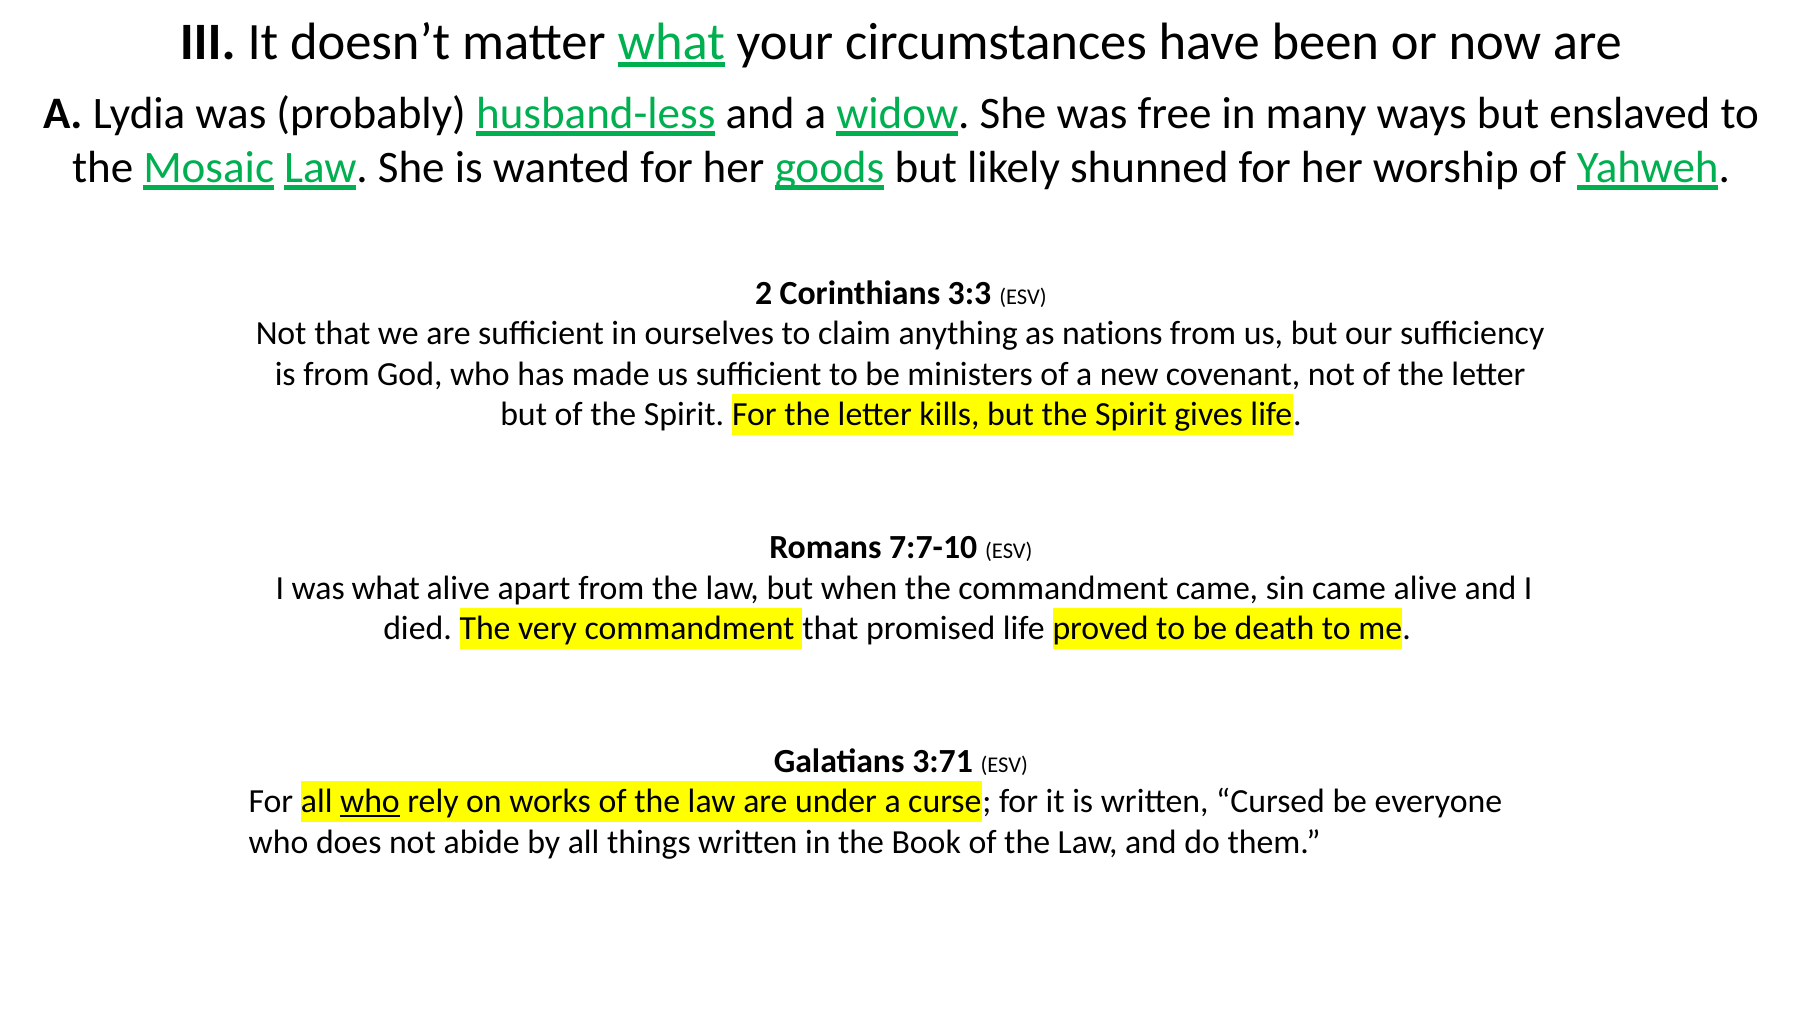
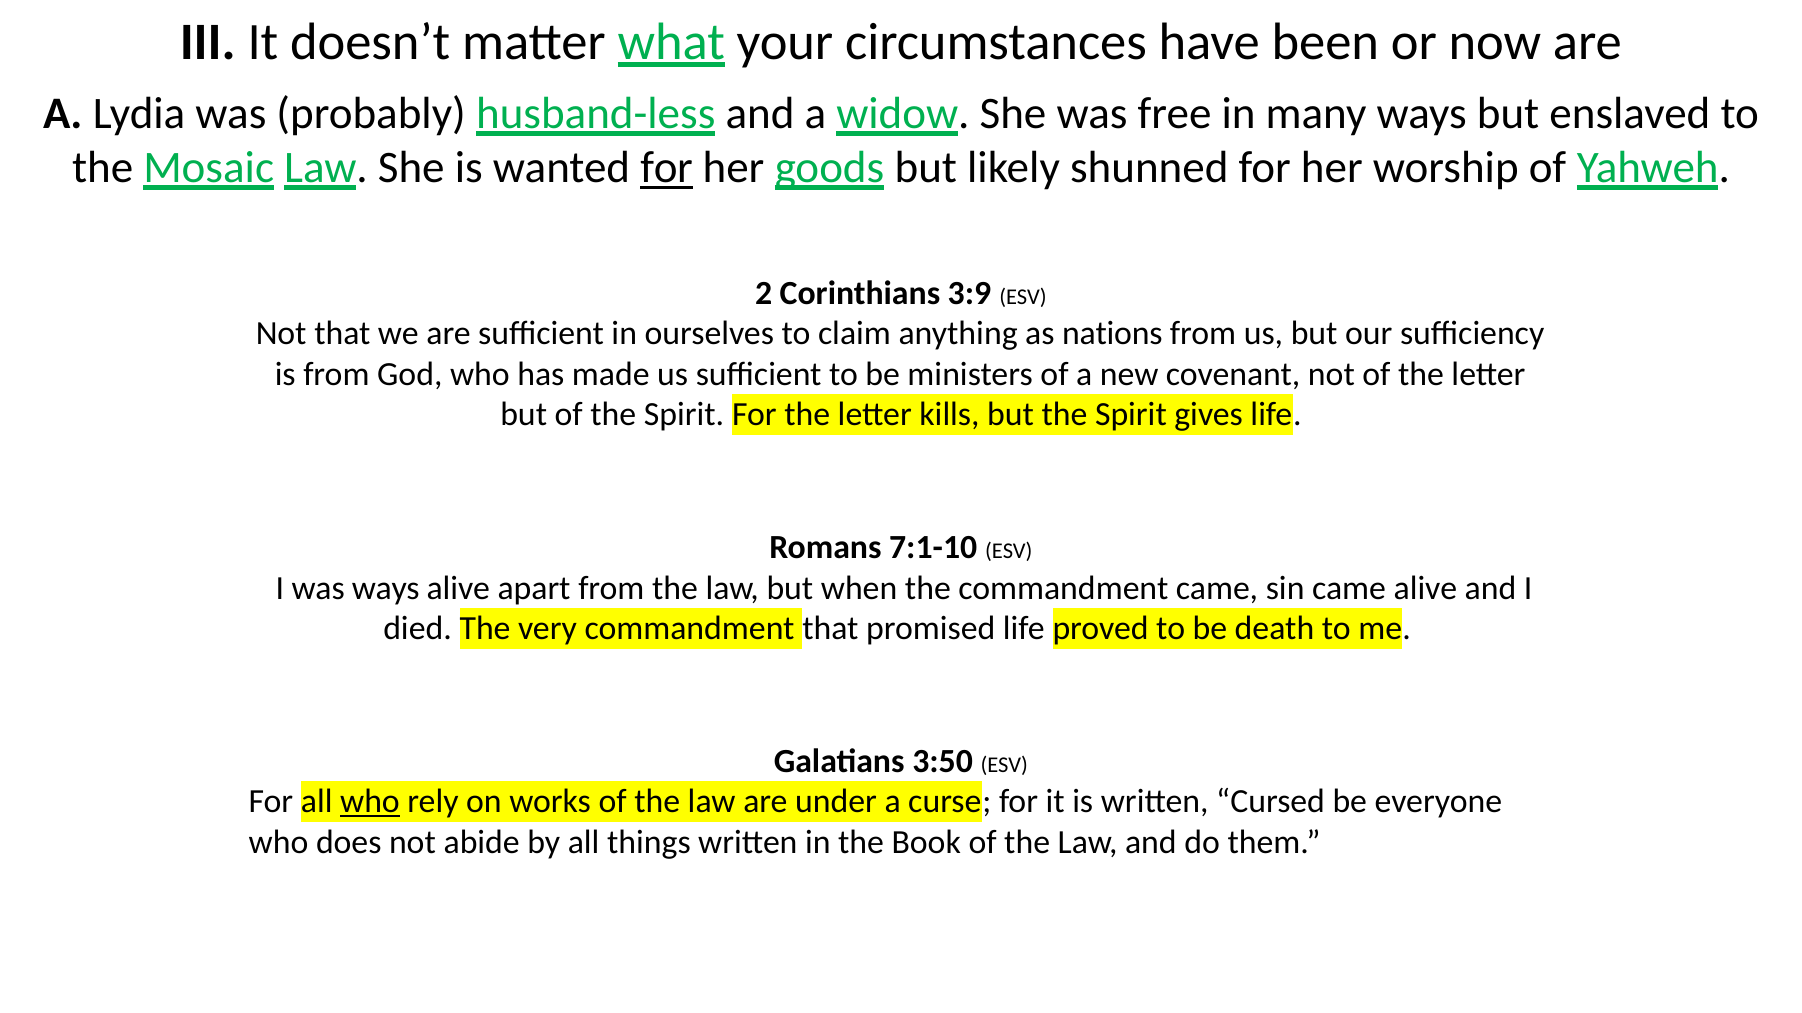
for underline: none -> present (667, 168)
3:3: 3:3 -> 3:9 (970, 293)
7:7-10: 7:7-10 -> 7:1-10 (933, 548)
was what: what -> ways (386, 588)
3:71: 3:71 -> 3:50 (943, 762)
